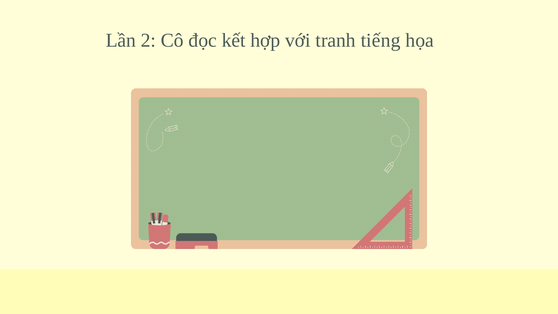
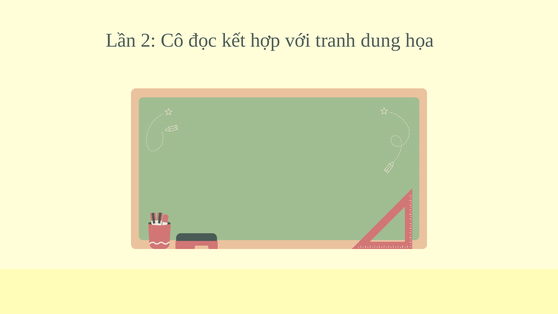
tiếng: tiếng -> dung (381, 40)
